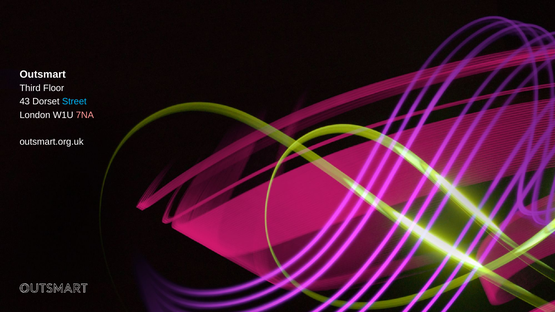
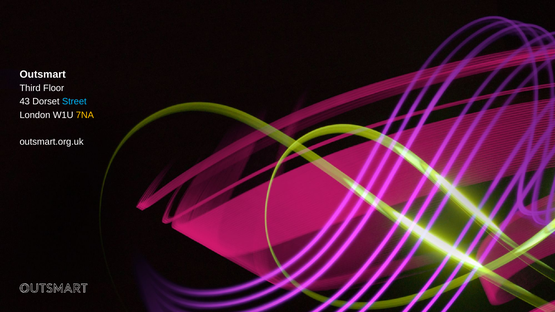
7NA colour: pink -> yellow (85, 115)
